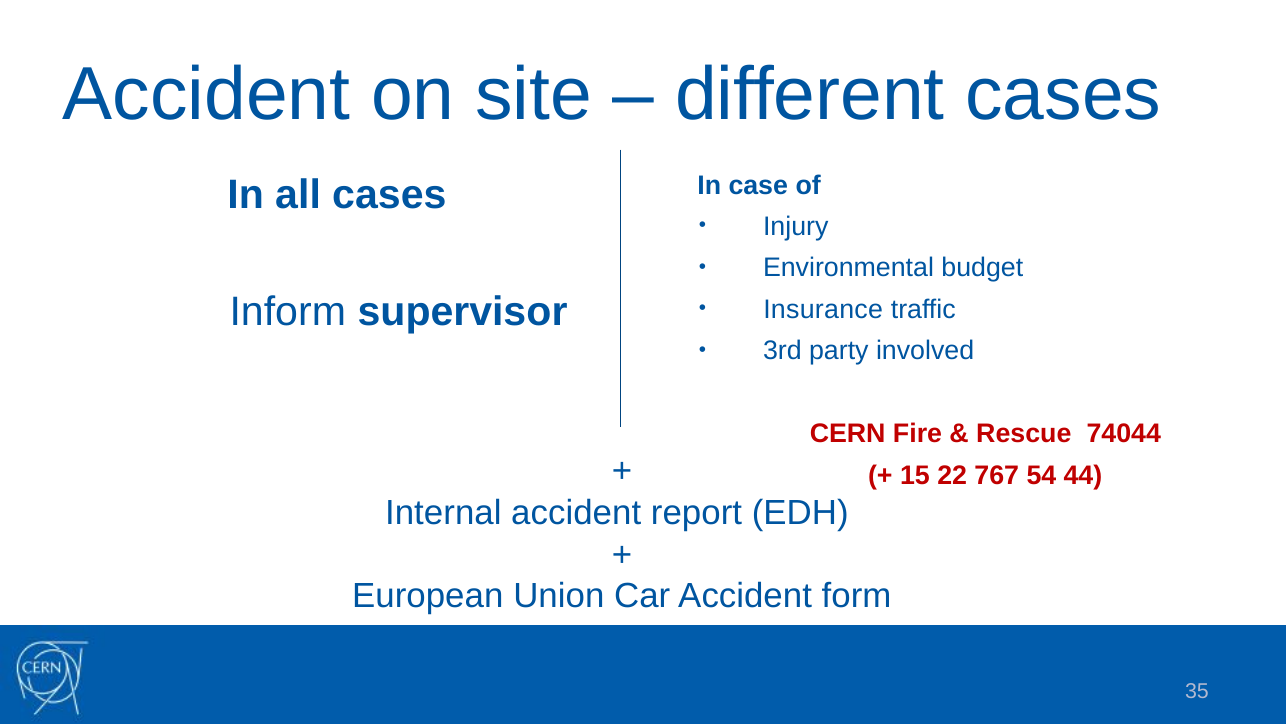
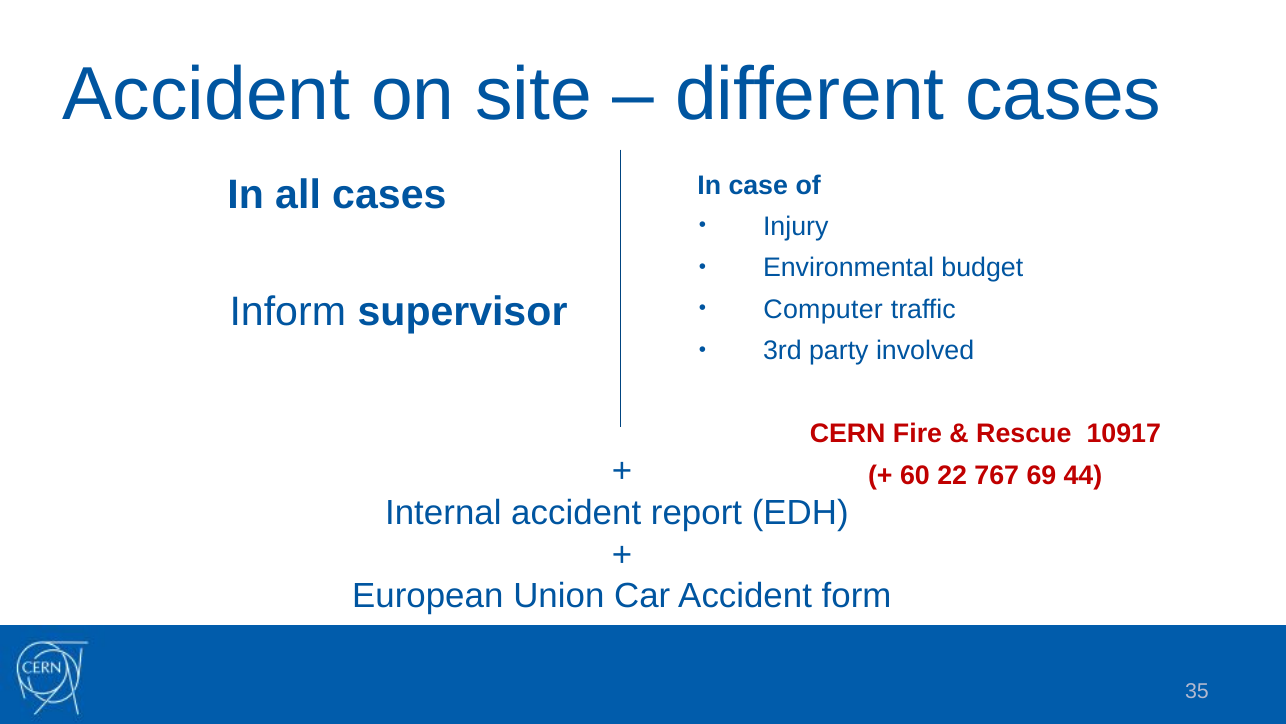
Insurance: Insurance -> Computer (823, 309)
74044: 74044 -> 10917 (1124, 434)
15: 15 -> 60 (915, 475)
54: 54 -> 69 (1041, 475)
